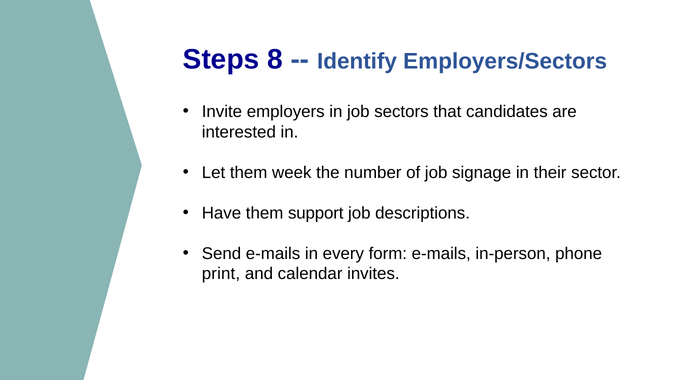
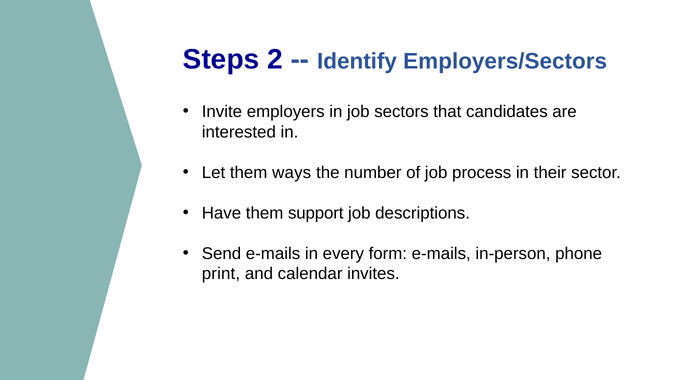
8: 8 -> 2 (275, 60)
week: week -> ways (292, 172)
signage: signage -> process (482, 172)
